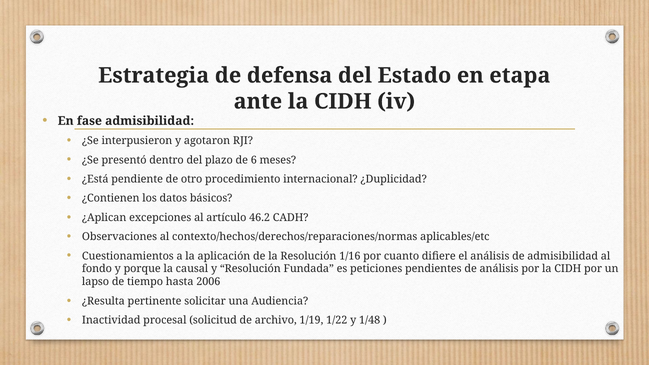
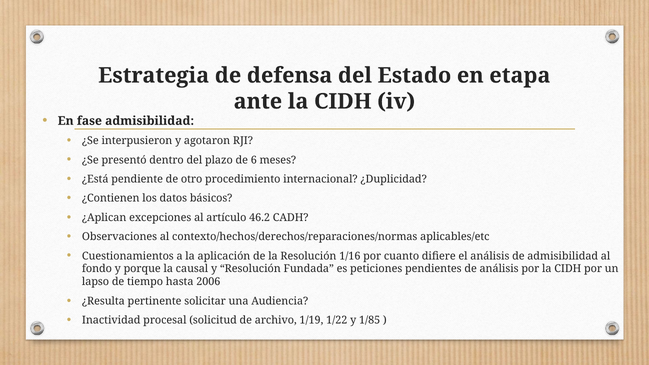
1/48: 1/48 -> 1/85 (370, 320)
